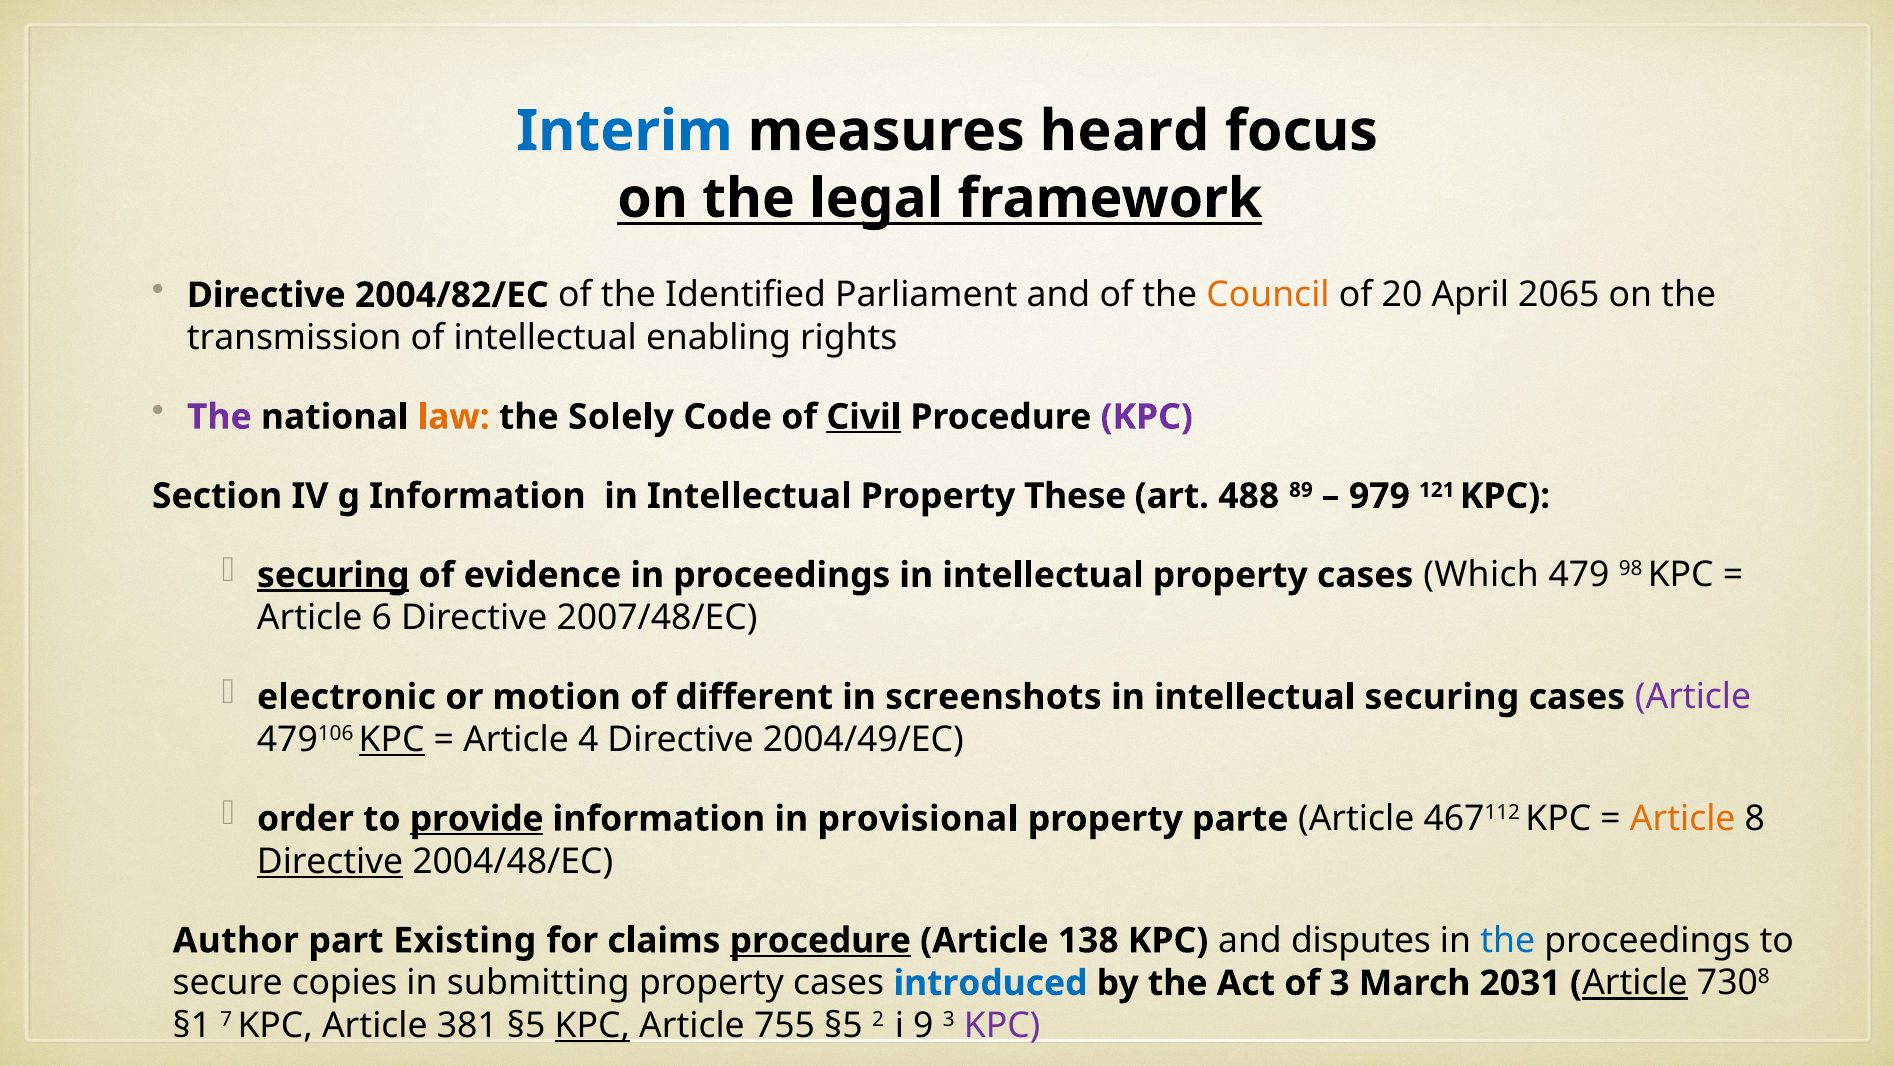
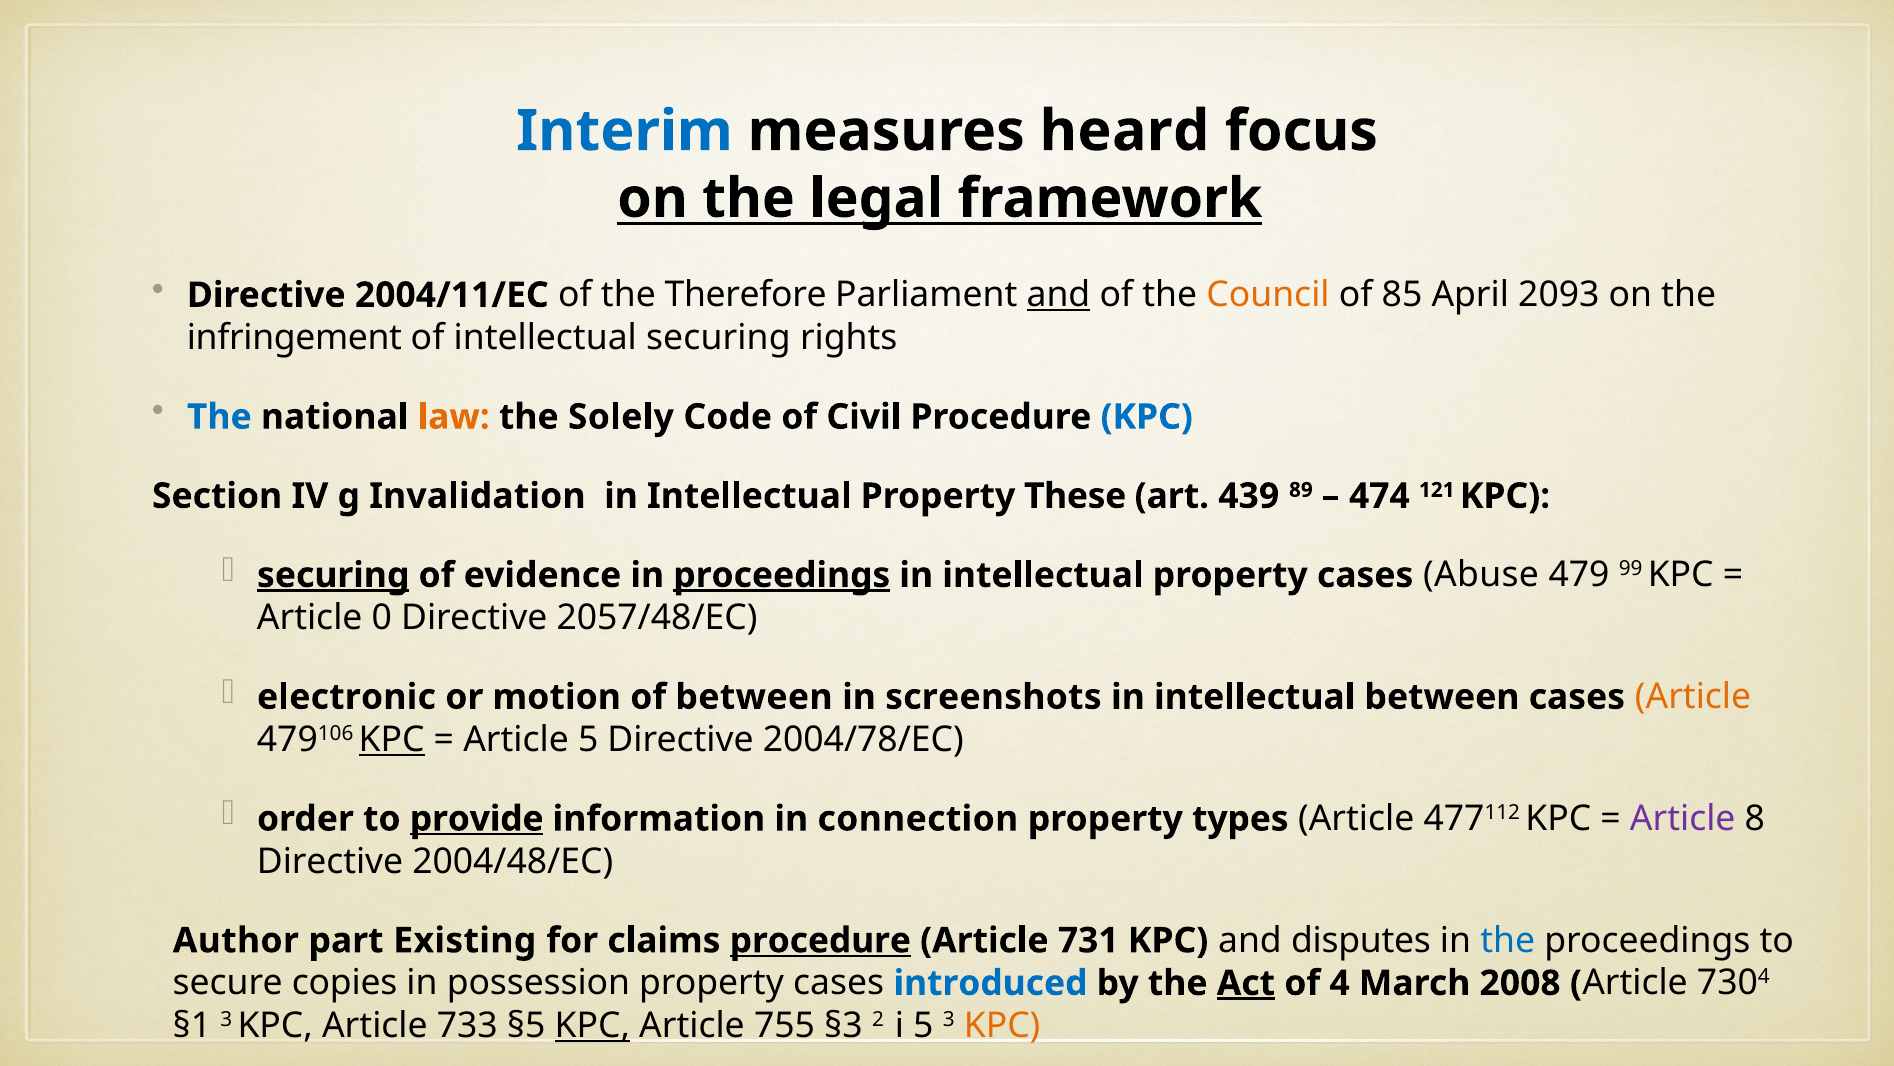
2004/82/EC: 2004/82/EC -> 2004/11/EC (452, 295)
Identified: Identified -> Therefore (746, 295)
and underline: none -> present (1058, 295)
20: 20 -> 85 (1402, 295)
2065: 2065 -> 2093 (1559, 295)
transmission: transmission -> infringement (294, 338)
intellectual enabling: enabling -> securing (718, 338)
The colour: purple -> blue (219, 417)
Civil underline: present -> none (864, 417)
KPC colour: purple -> blue (1147, 417)
g Information: Information -> Invalidation (477, 496)
488: 488 -> 439 (1249, 496)
979: 979 -> 474 (1379, 496)
proceedings underline: none -> present (782, 575)
Which: Which -> Abuse (1481, 575)
98: 98 -> 99 (1631, 569)
6: 6 -> 0 (382, 618)
2007/48/EC: 2007/48/EC -> 2057/48/EC (657, 618)
of different: different -> between (754, 697)
intellectual securing: securing -> between (1442, 697)
Article colour: purple -> orange (1693, 697)
Article 4: 4 -> 5 (588, 739)
2004/49/EC: 2004/49/EC -> 2004/78/EC (863, 739)
provisional: provisional -> connection (918, 818)
parte: parte -> types (1240, 818)
467: 467 -> 477 (1454, 818)
Article colour: orange -> purple (1683, 818)
Directive underline: present -> none (330, 861)
138: 138 -> 731 (1088, 940)
submitting: submitting -> possession (538, 983)
Act underline: none -> present (1246, 983)
of 3: 3 -> 4 (1340, 983)
2031: 2031 -> 2008 (1520, 983)
Article underline: present -> none (1635, 983)
730 8: 8 -> 4 (1764, 977)
§1 7: 7 -> 3 (226, 1019)
381: 381 -> 733 (467, 1025)
755 §5: §5 -> §3 (843, 1025)
i 9: 9 -> 5 (923, 1025)
KPC colour: purple -> orange (1002, 1025)
